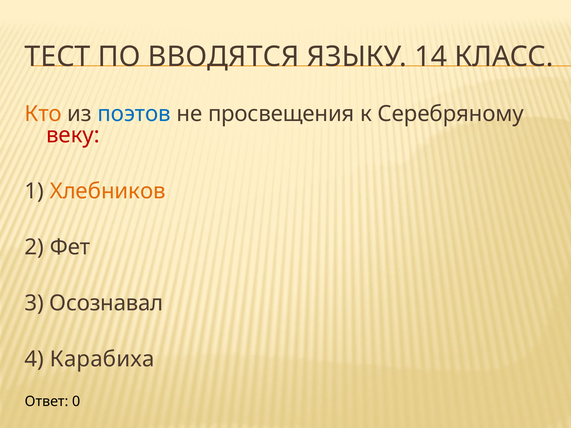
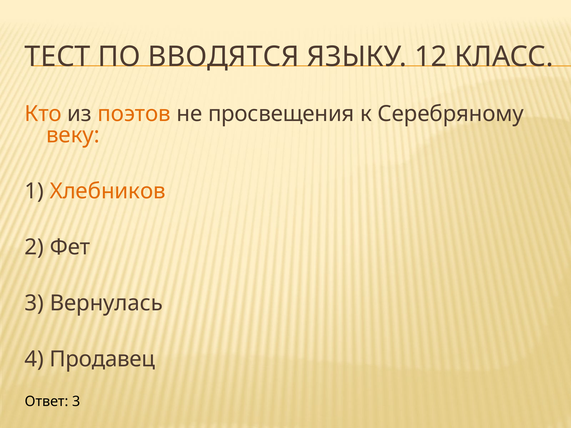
14: 14 -> 12 (431, 57)
поэтов colour: blue -> orange (134, 114)
веку colour: red -> orange (73, 135)
Осознавал: Осознавал -> Вернулась (106, 303)
Карабиха: Карабиха -> Продавец (102, 360)
Ответ 0: 0 -> 3 (76, 402)
